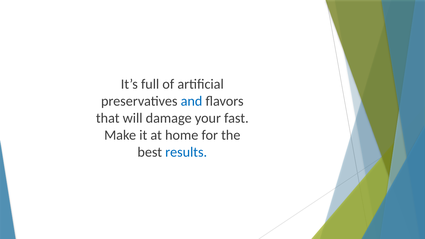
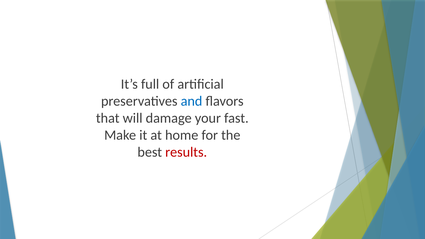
results colour: blue -> red (186, 152)
